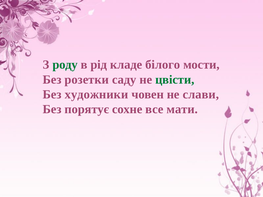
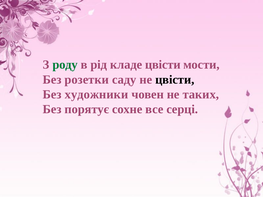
кладе білого: білого -> цвісти (163, 65)
цвісти colour: green -> black (175, 80)
слави: слави -> таких (201, 95)
мати: мати -> серці (182, 109)
